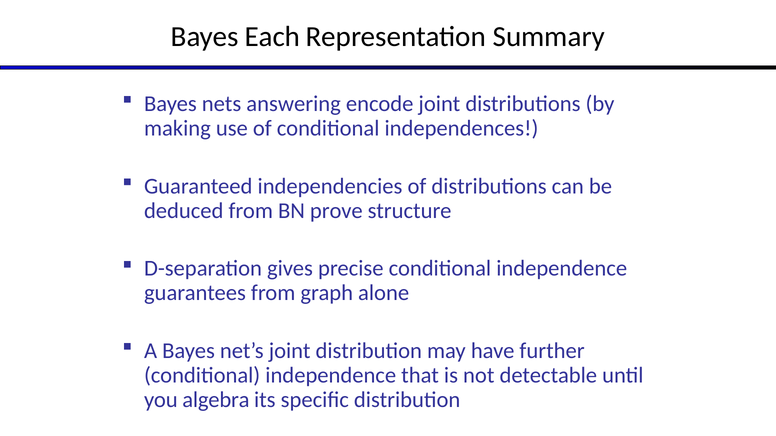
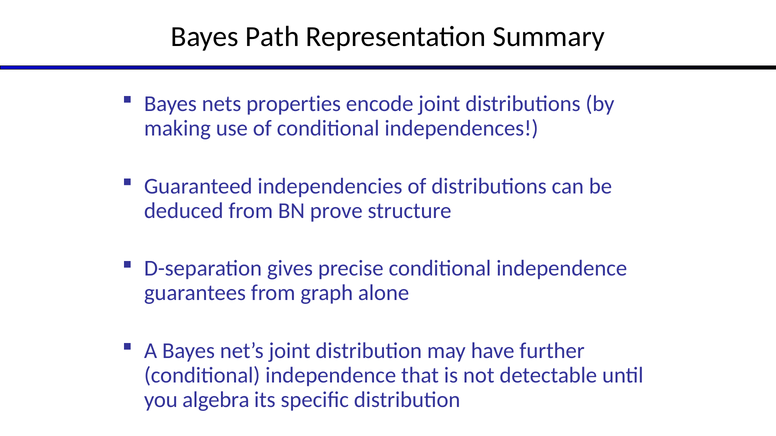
Each: Each -> Path (272, 37)
answering: answering -> properties (294, 104)
